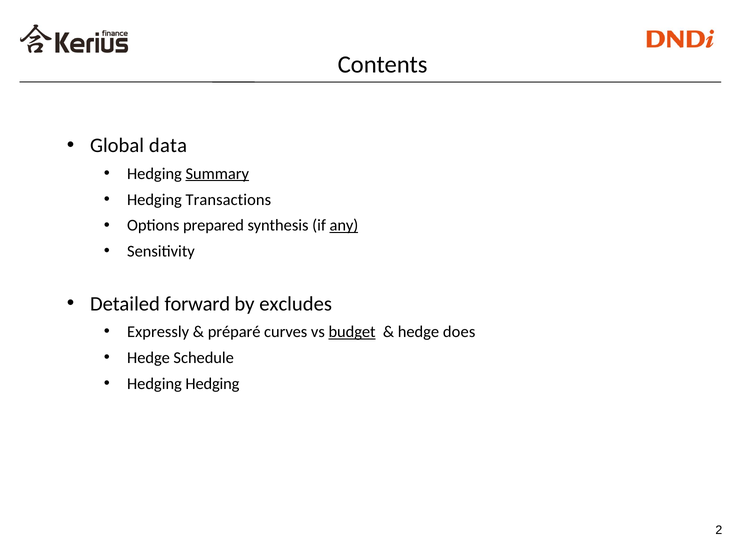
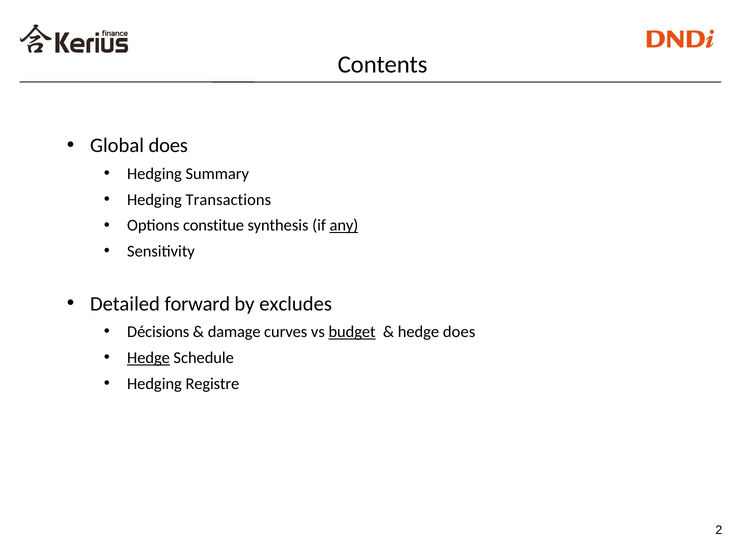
Global data: data -> does (168, 145)
Summary underline: present -> none (217, 174)
prepared: prepared -> constitue (214, 225)
Expressly: Expressly -> Décisions (158, 332)
préparé: préparé -> damage (234, 332)
Hedge underline: none -> present (148, 358)
Hedging Hedging: Hedging -> Registre (212, 384)
